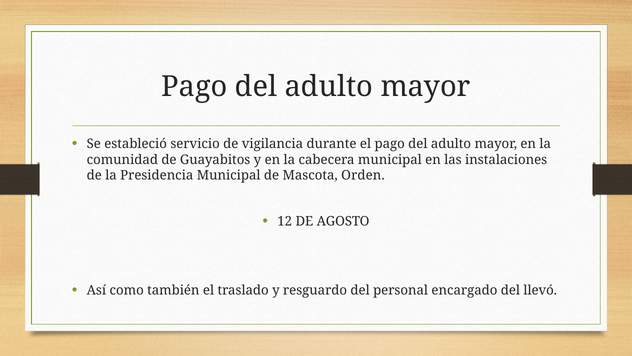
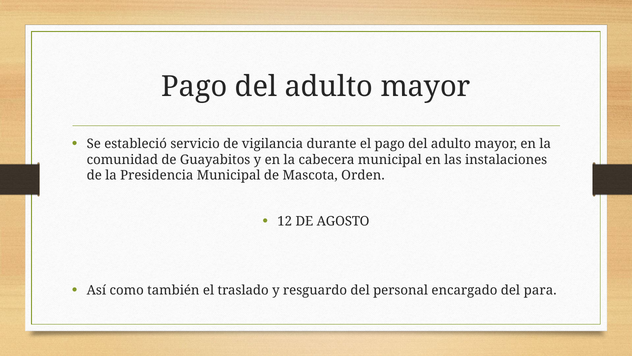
llevó: llevó -> para (540, 290)
